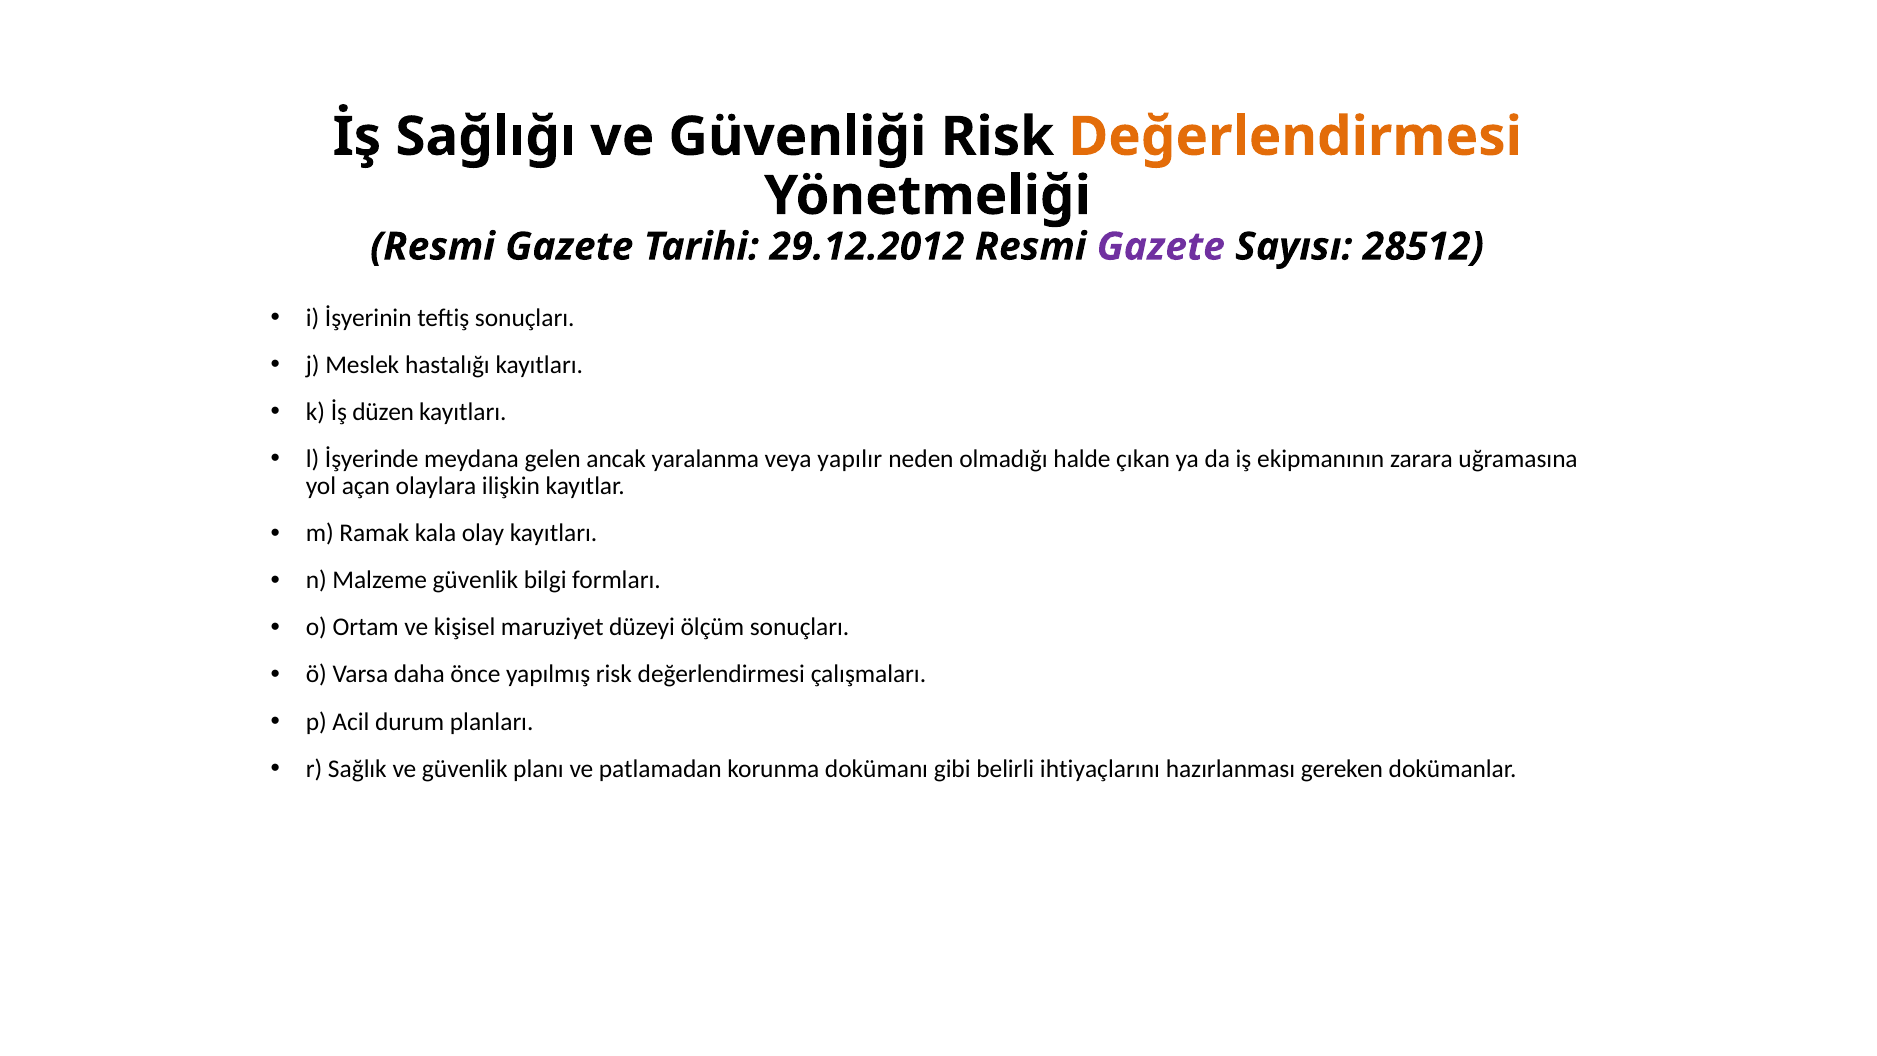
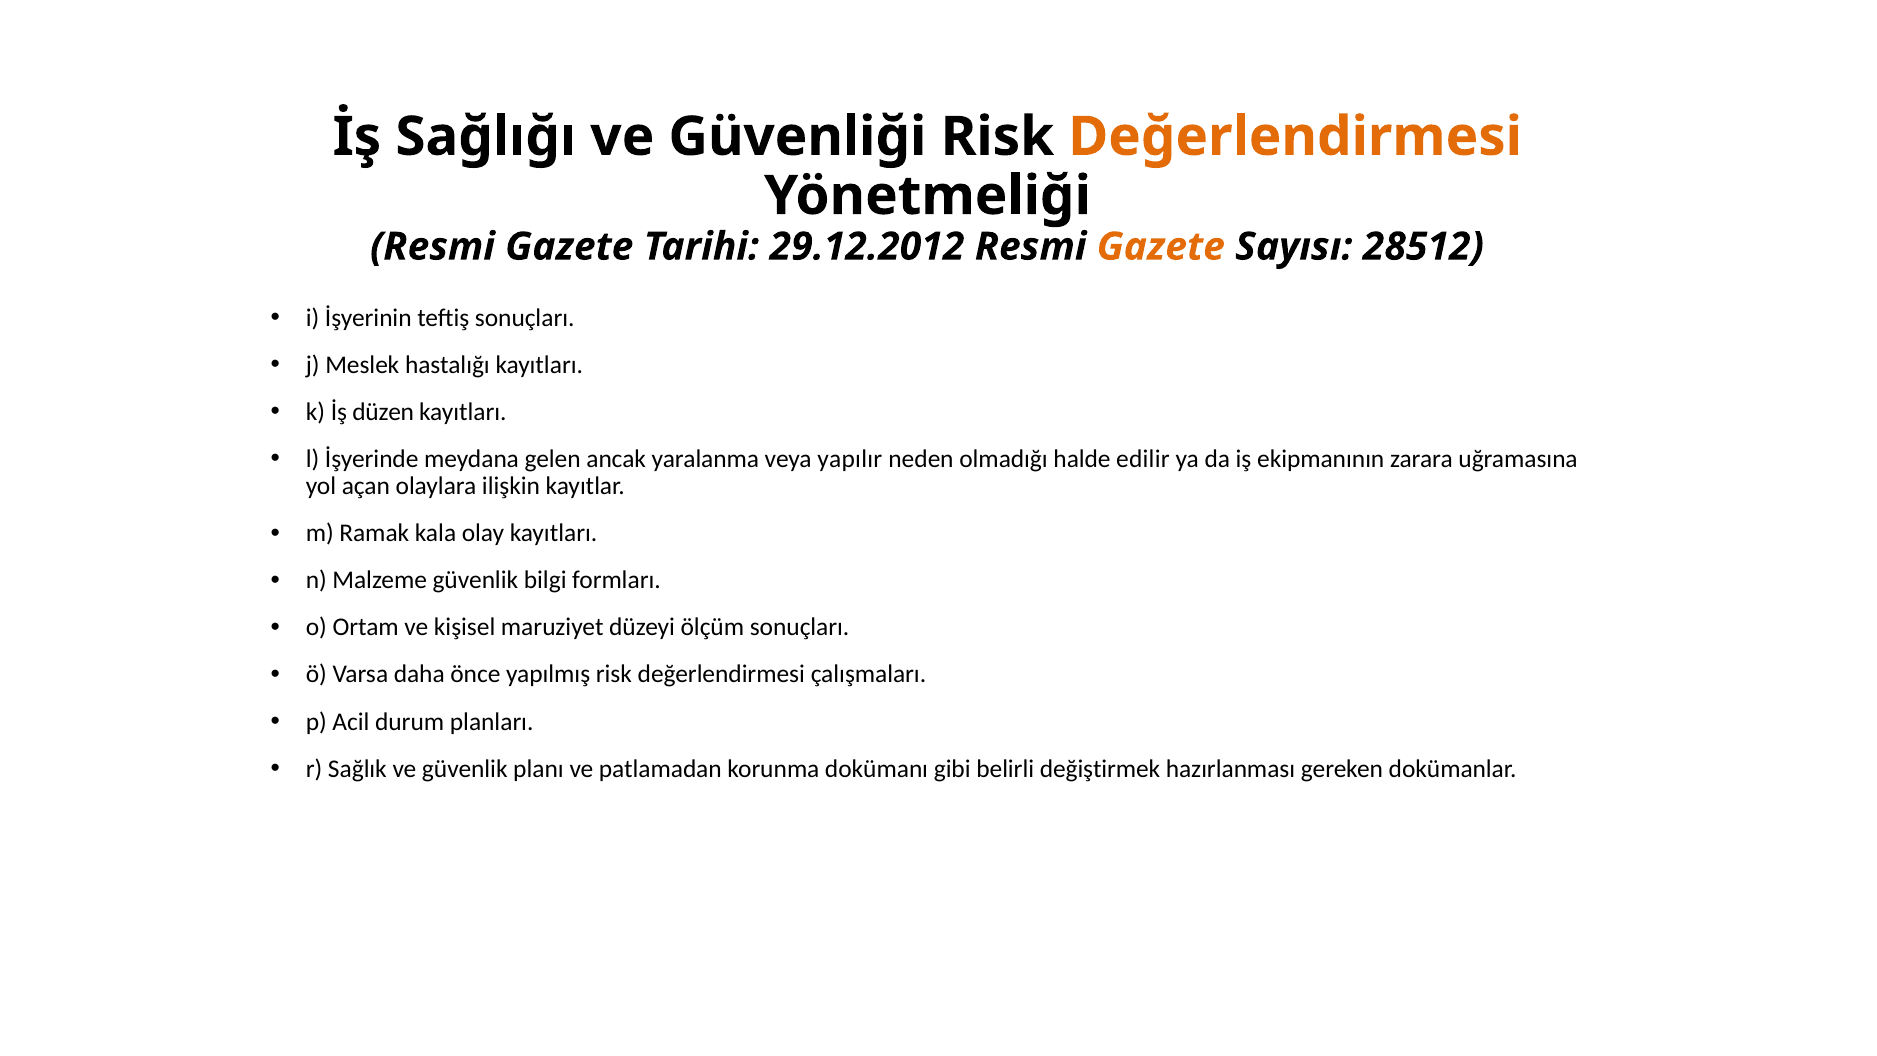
Gazete colour: purple -> orange (1161, 247)
çıkan: çıkan -> edilir (1143, 459)
ihtiyaçlarını: ihtiyaçlarını -> değiştirmek (1100, 769)
